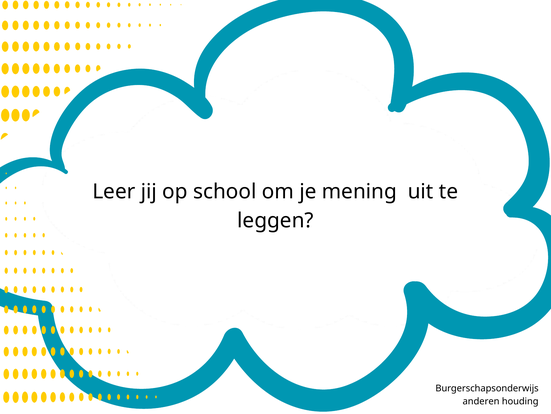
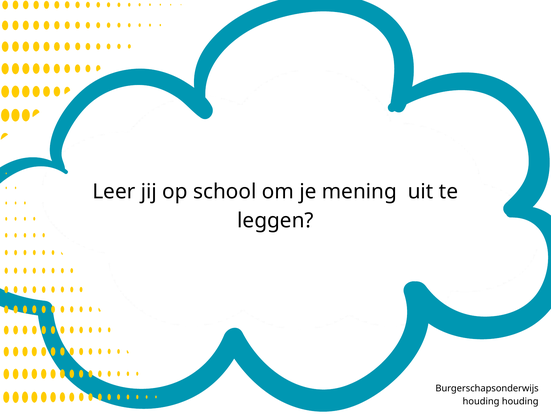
anderen: anderen -> houding (481, 401)
